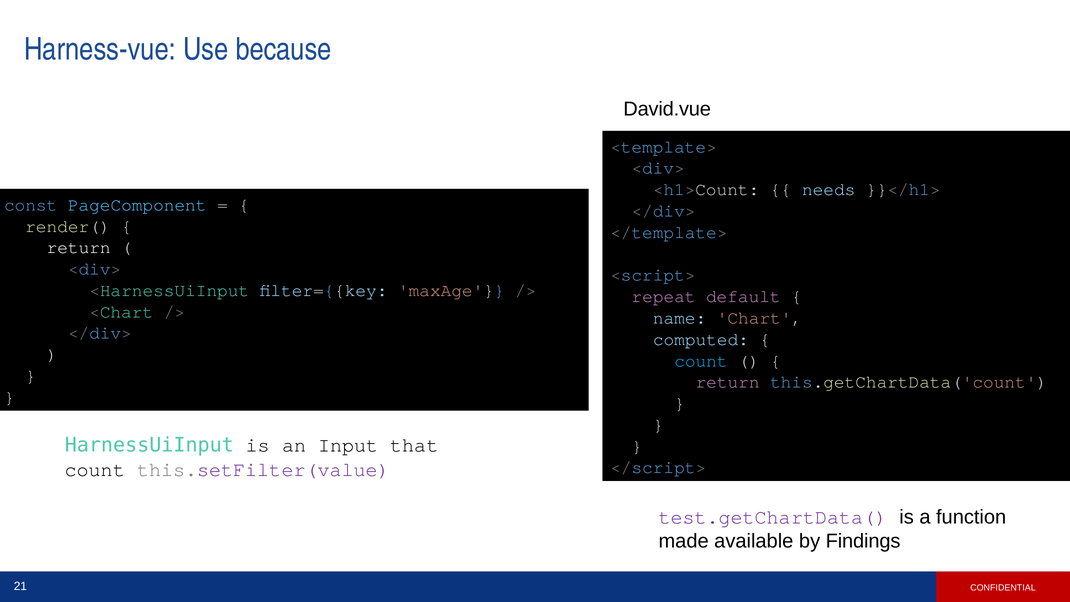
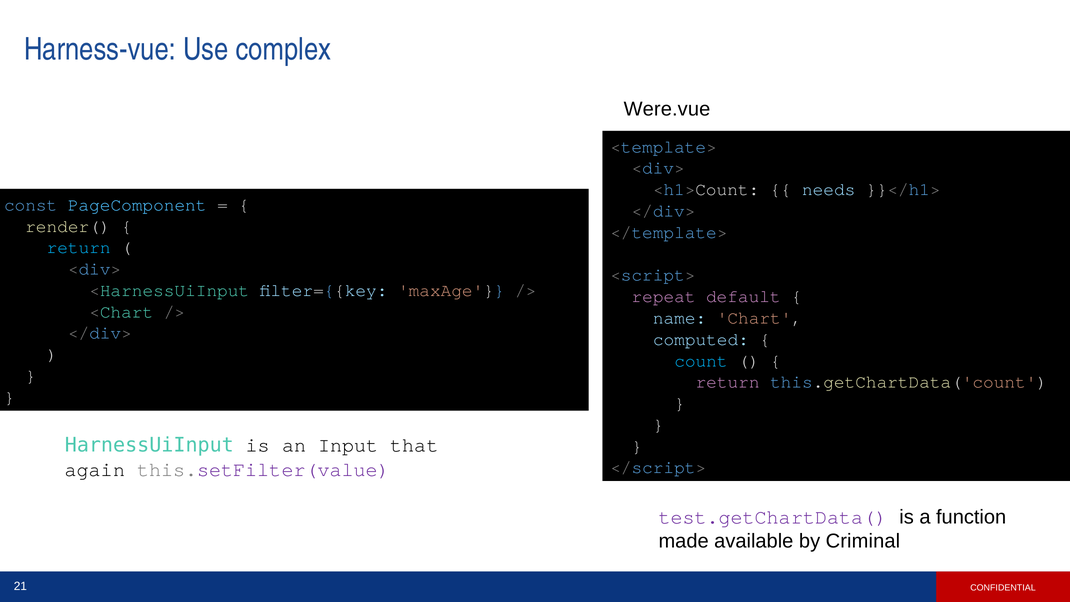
because: because -> complex (283, 49)
David.vue: David.vue -> Were.vue (667, 109)
return colour: white -> light blue (79, 247)
count: count -> again (95, 469)
Findings: Findings -> Criminal (863, 541)
